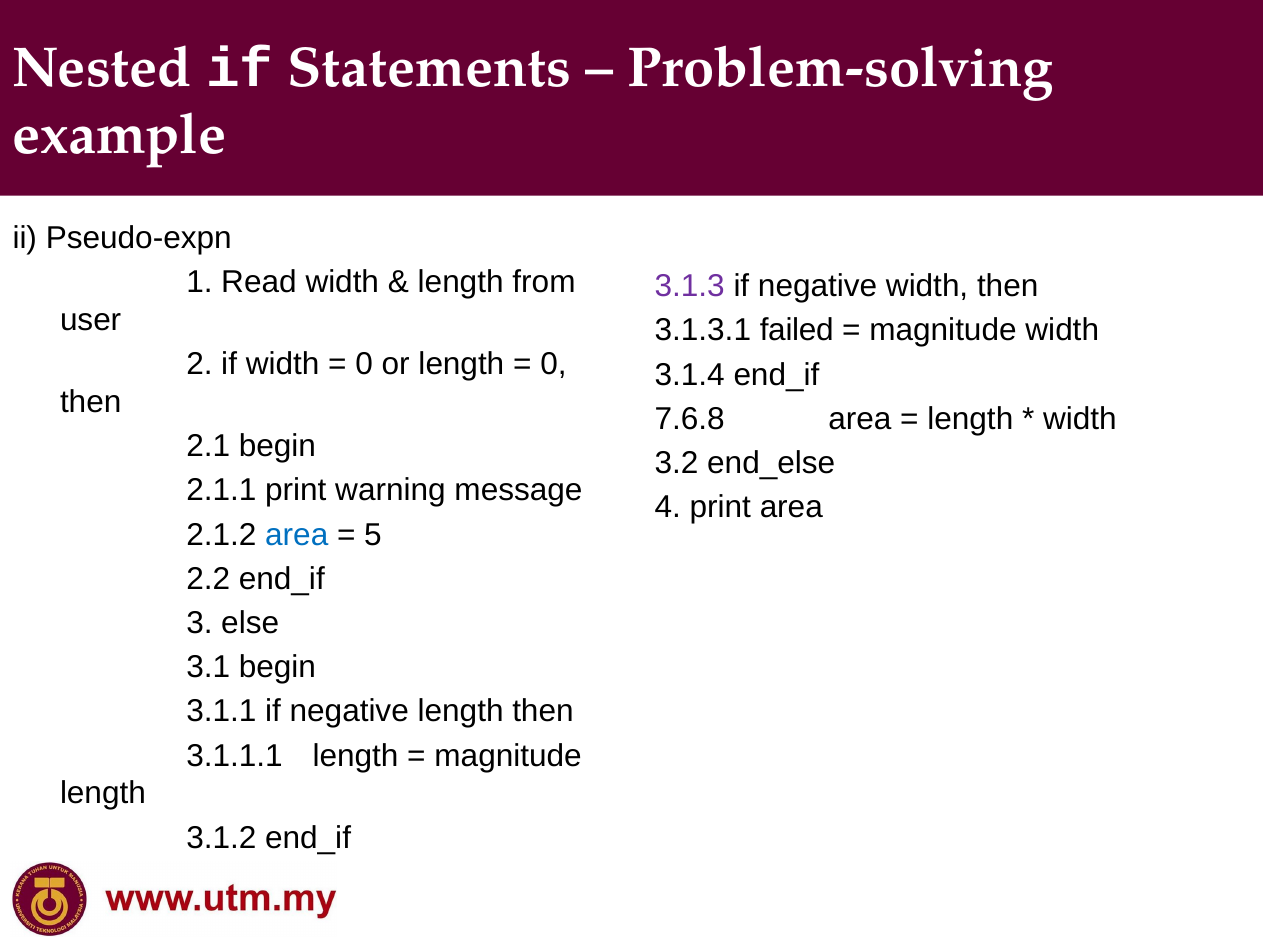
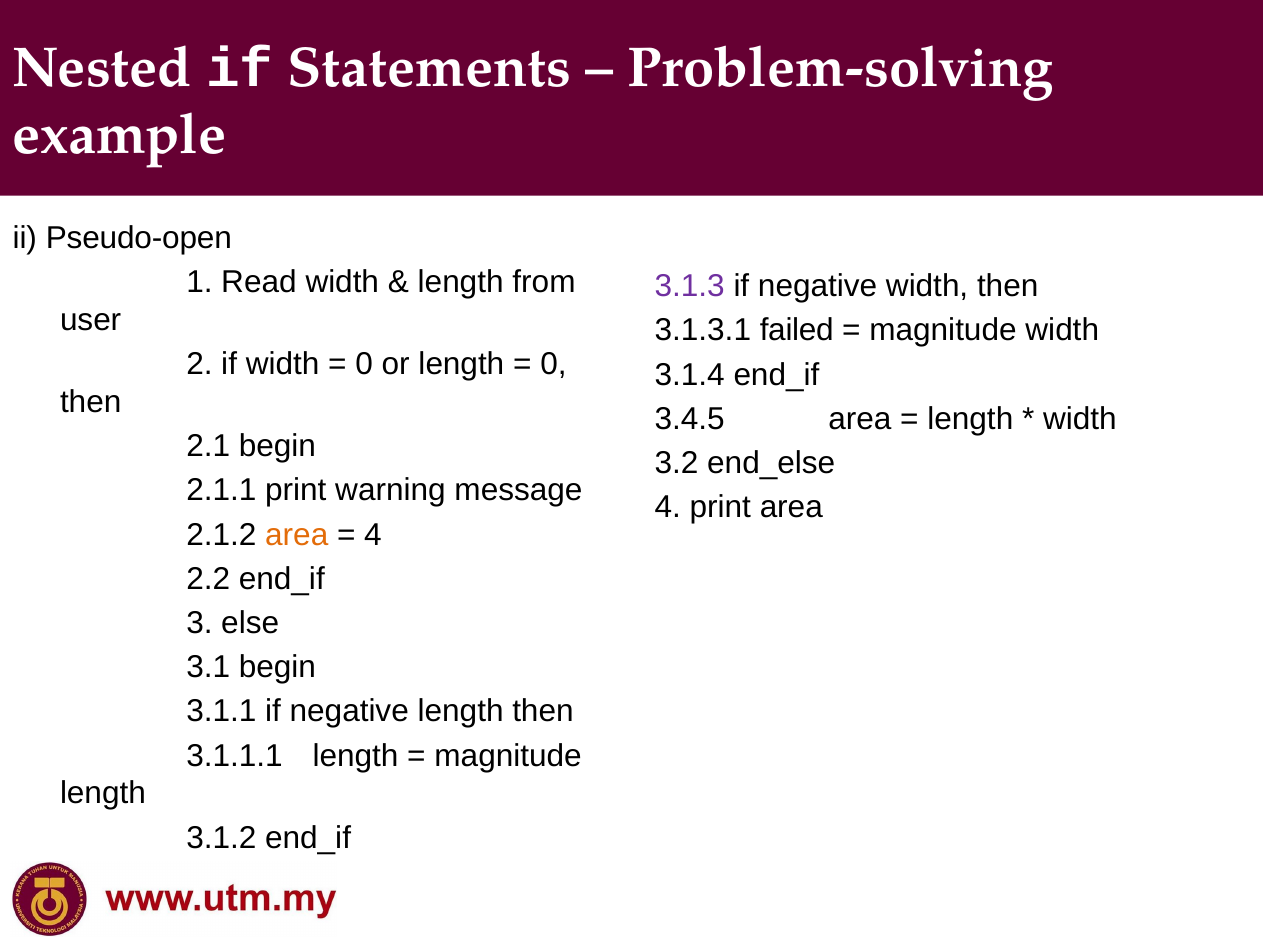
Pseudo-expn: Pseudo-expn -> Pseudo-open (139, 238)
7.6.8: 7.6.8 -> 3.4.5 (690, 419)
area colour: blue -> orange (297, 535)
5: 5 -> 4 (373, 535)
